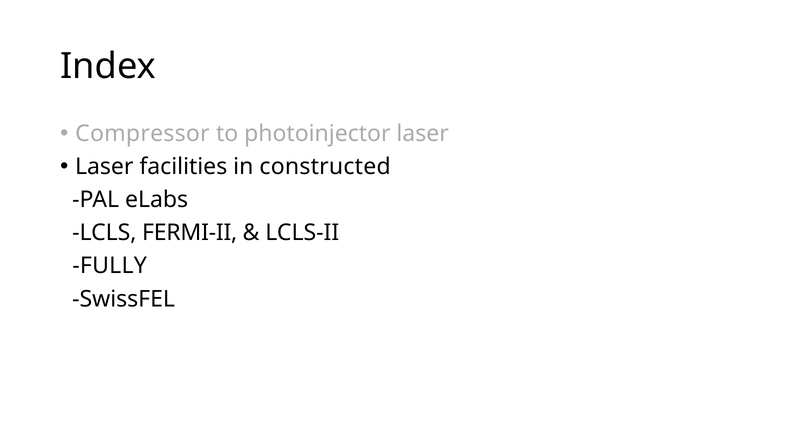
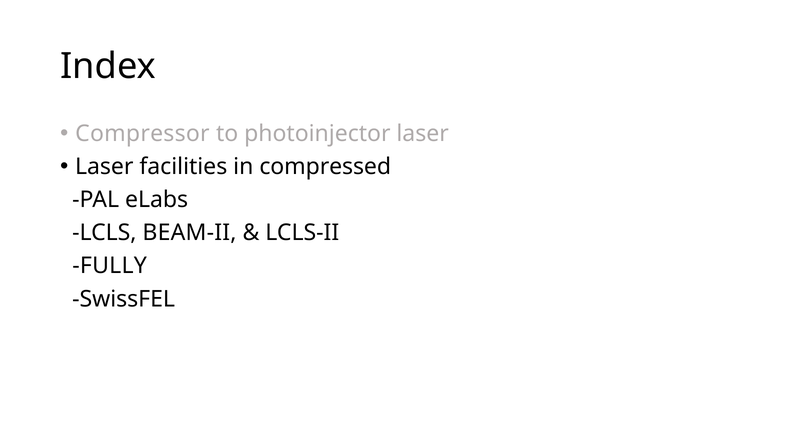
constructed: constructed -> compressed (325, 167)
FERMI-II: FERMI-II -> BEAM-II (189, 233)
